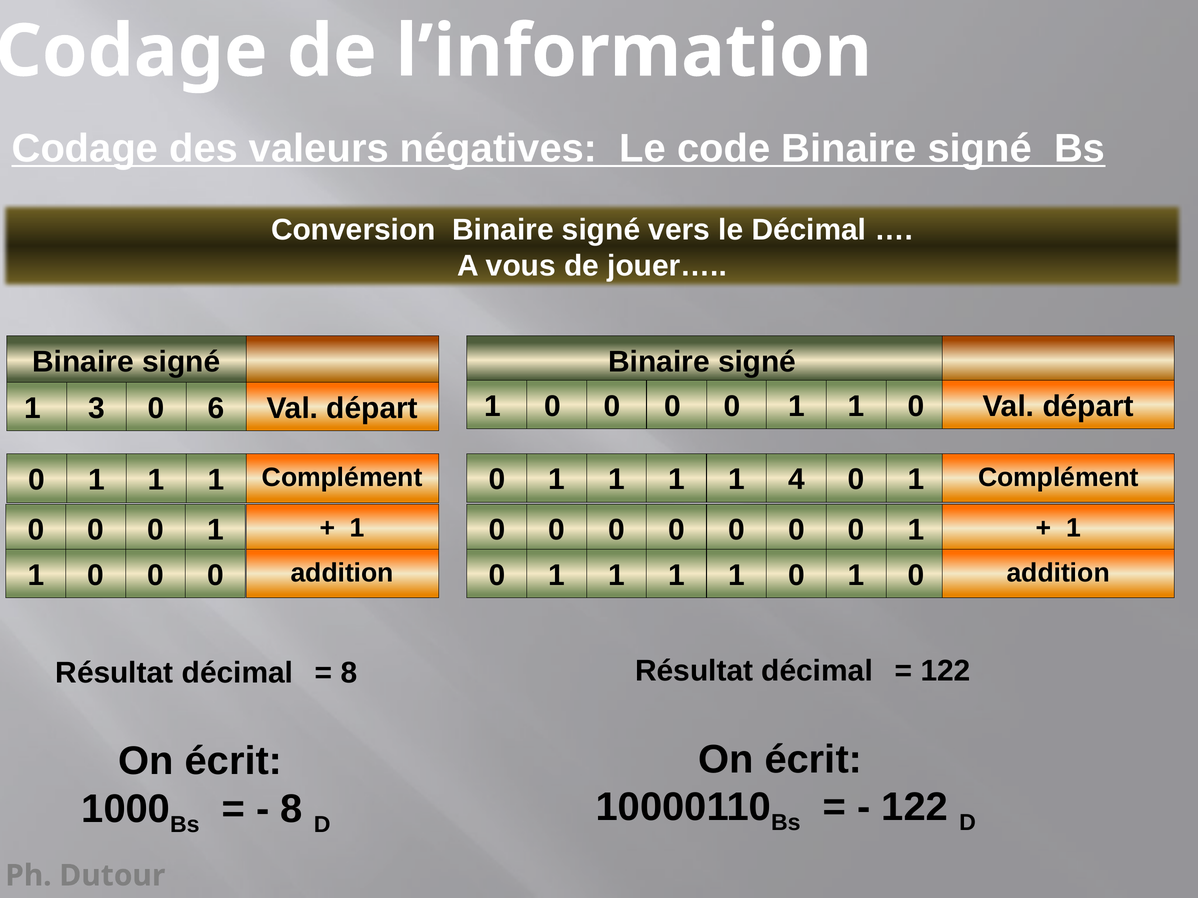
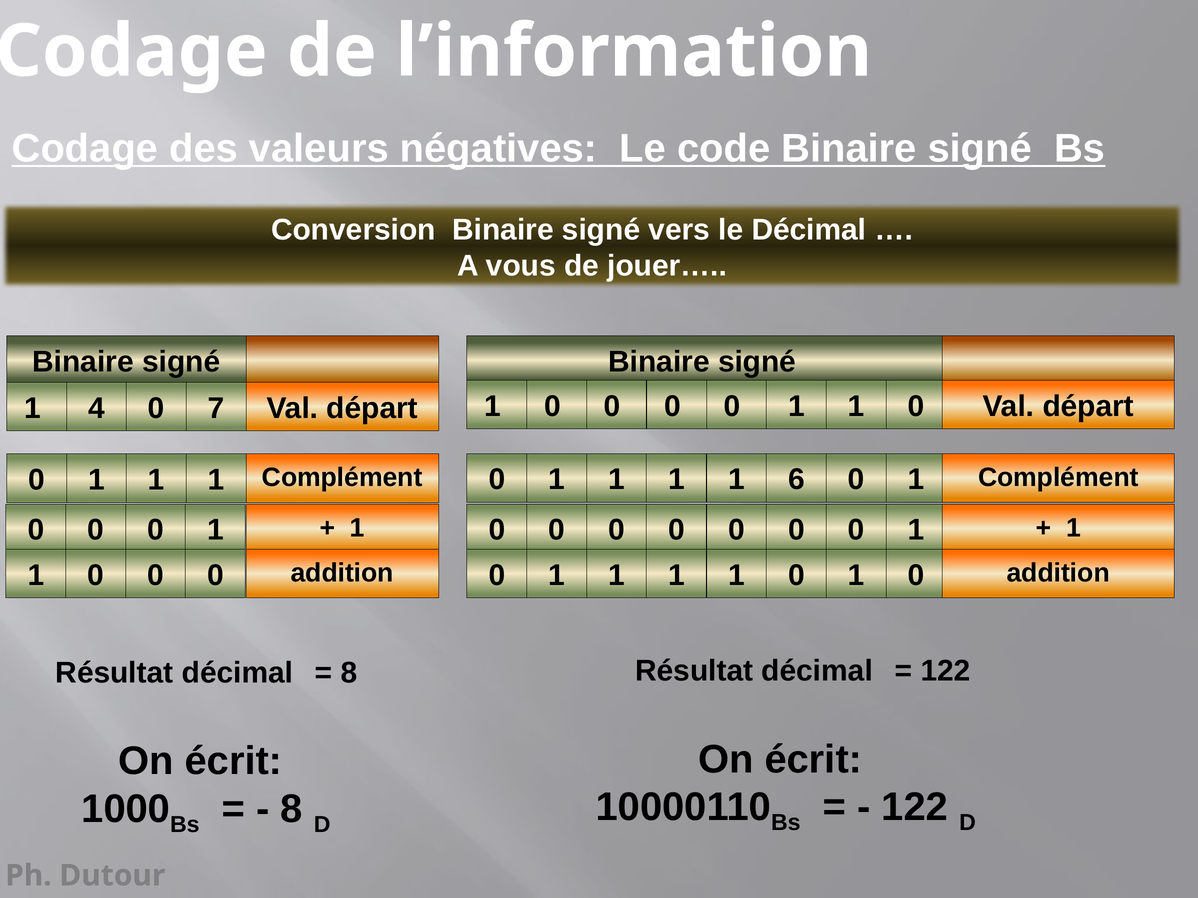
3: 3 -> 4 (96, 408)
6: 6 -> 7 (216, 408)
4: 4 -> 6 (796, 480)
